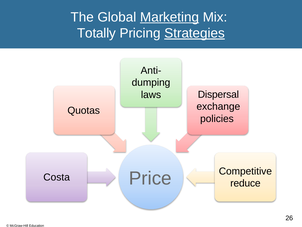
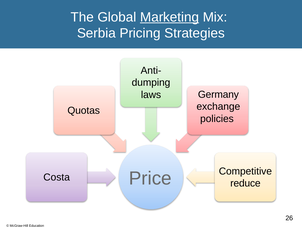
Totally: Totally -> Serbia (96, 33)
Strategies underline: present -> none (195, 33)
Dispersal: Dispersal -> Germany (218, 94)
